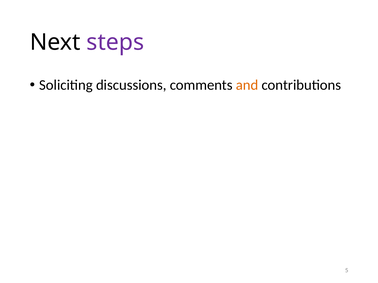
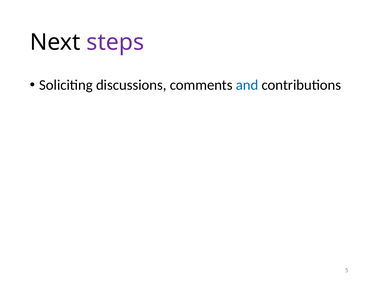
and colour: orange -> blue (247, 85)
